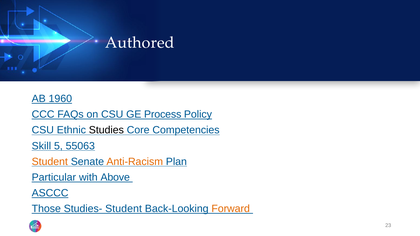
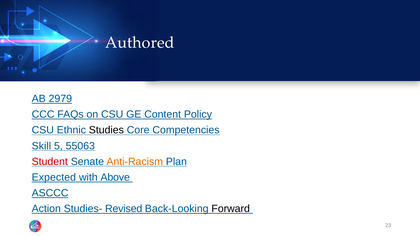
1960: 1960 -> 2979 (60, 99)
Process: Process -> Content (163, 115)
Student colour: orange -> red (50, 162)
Particular: Particular -> Expected (54, 177)
Those: Those -> Action (46, 209)
Studies- Student: Student -> Revised (124, 209)
Forward colour: orange -> black (231, 209)
